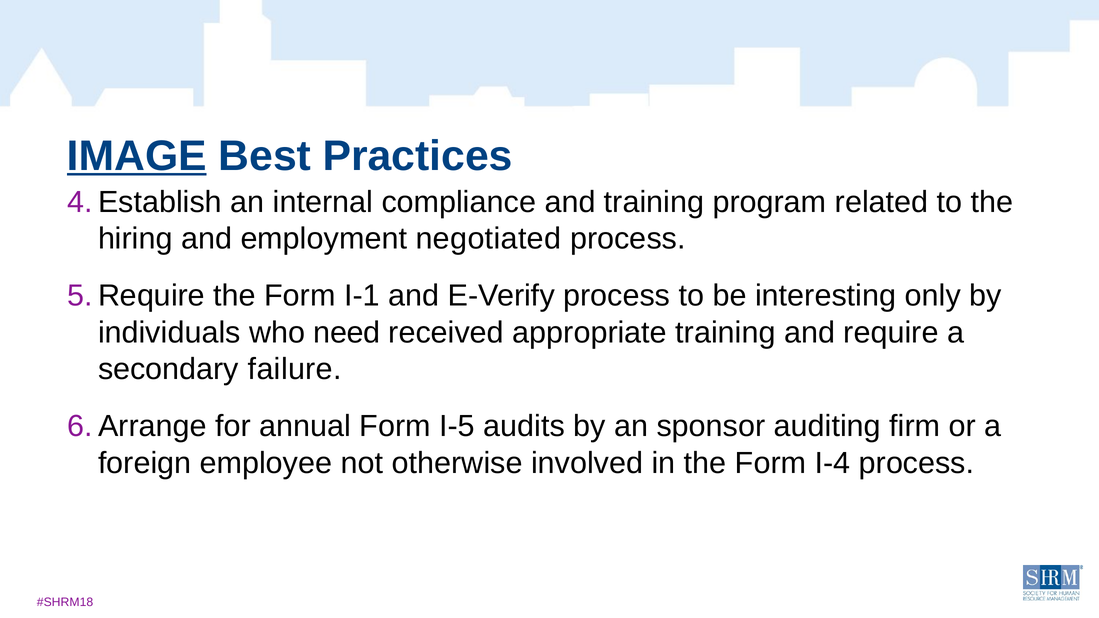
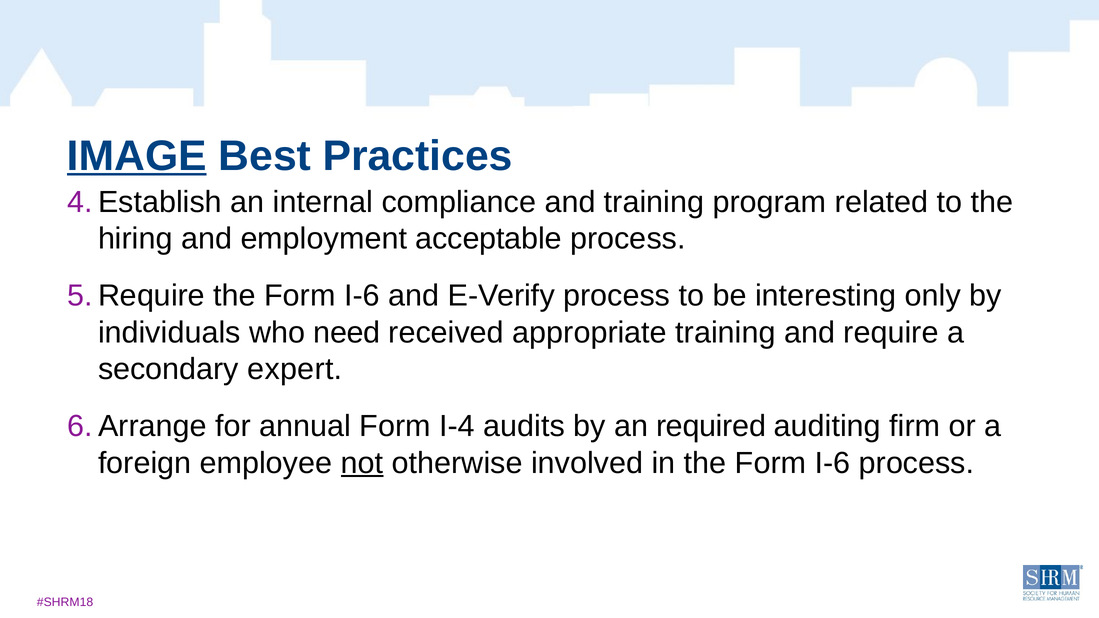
negotiated: negotiated -> acceptable (489, 239)
I-1: I-1 -> I-6 (362, 296)
failure: failure -> expert (295, 369)
I-5: I-5 -> I-4 (457, 426)
sponsor: sponsor -> required (711, 426)
not underline: none -> present (362, 463)
in the Form I-4: I-4 -> I-6 (832, 463)
